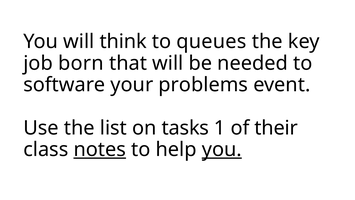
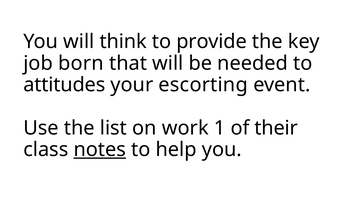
queues: queues -> provide (212, 42)
software: software -> attitudes (64, 85)
problems: problems -> escorting (203, 85)
tasks: tasks -> work (185, 128)
you underline: present -> none (222, 149)
